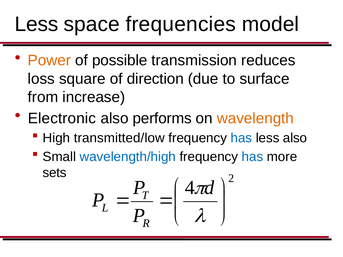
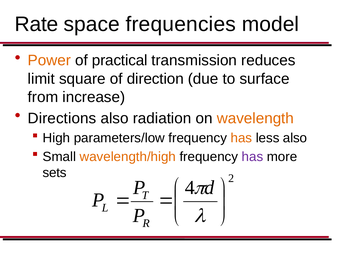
Less: Less -> Rate (37, 24)
possible: possible -> practical (120, 61)
loss: loss -> limit (41, 79)
Electronic: Electronic -> Directions (62, 118)
performs: performs -> radiation (162, 118)
transmitted/low: transmitted/low -> parameters/low (119, 138)
has colour: blue -> orange (241, 138)
wavelength/high colour: blue -> orange (128, 157)
has colour: blue -> purple (252, 157)
